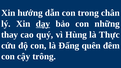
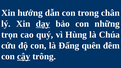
thay: thay -> trọn (10, 35)
Thực: Thực -> Chúa (109, 35)
cậy underline: none -> present (24, 56)
